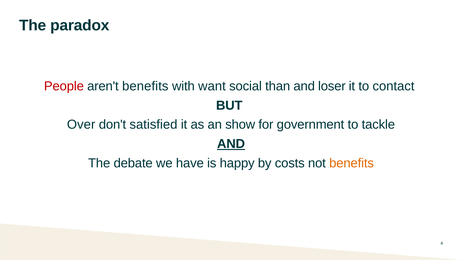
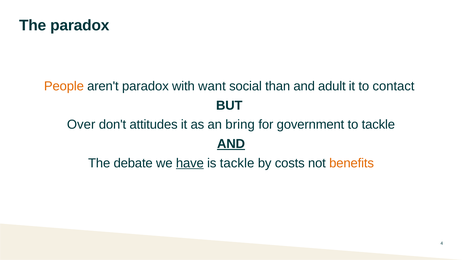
People colour: red -> orange (64, 86)
aren't benefits: benefits -> paradox (145, 86)
loser: loser -> adult (332, 86)
satisfied: satisfied -> attitudes (154, 125)
show: show -> bring (240, 125)
have underline: none -> present (190, 163)
is happy: happy -> tackle (237, 163)
